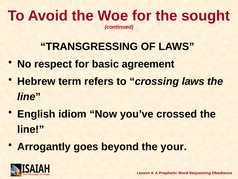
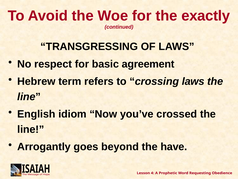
sought: sought -> exactly (206, 16)
your: your -> have (174, 146)
